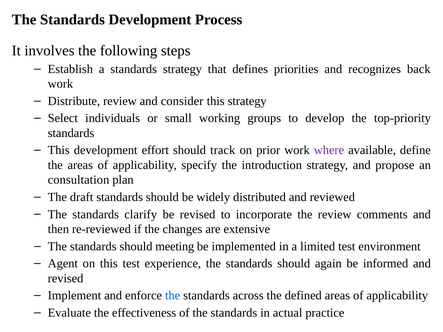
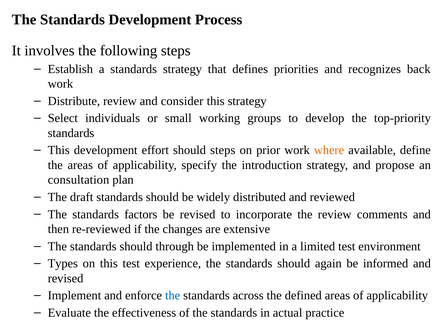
should track: track -> steps (223, 150)
where colour: purple -> orange (329, 150)
clarify: clarify -> factors (141, 214)
meeting: meeting -> through (175, 246)
Agent: Agent -> Types (63, 264)
